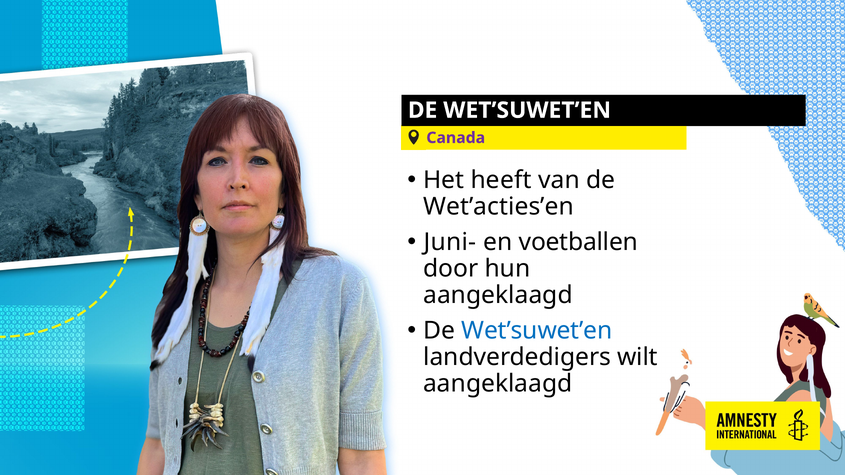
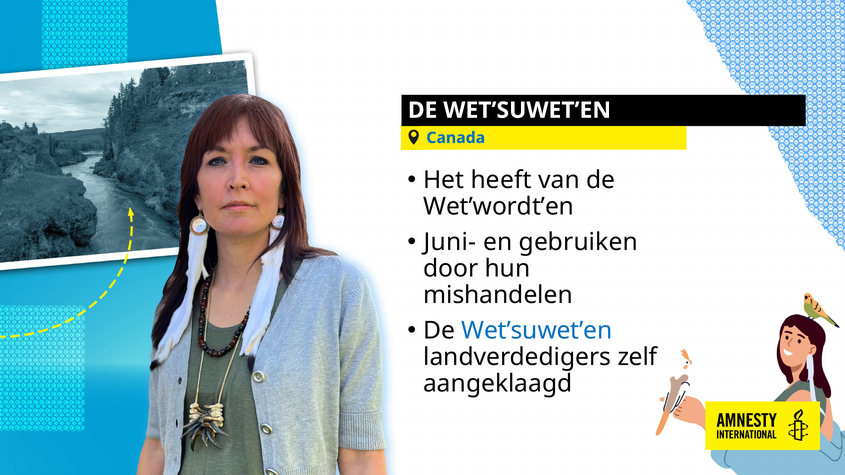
Canada colour: purple -> blue (456, 138)
Wet’acties’en: Wet’acties’en -> Wet’wordt’en (499, 207)
voetballen: voetballen -> gebruiken (578, 242)
aangeklaagd: aangeklaagd -> mishandelen (498, 295)
wilt: wilt -> zelf (637, 357)
